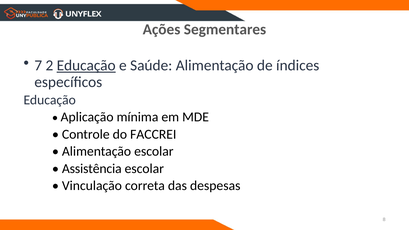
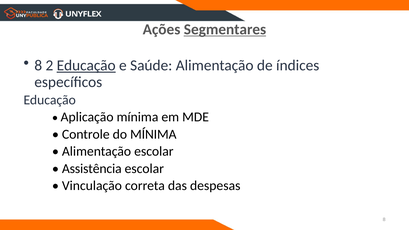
Segmentares underline: none -> present (225, 29)
7: 7 -> 8 (38, 65)
do FACCREI: FACCREI -> MÍNIMA (153, 134)
